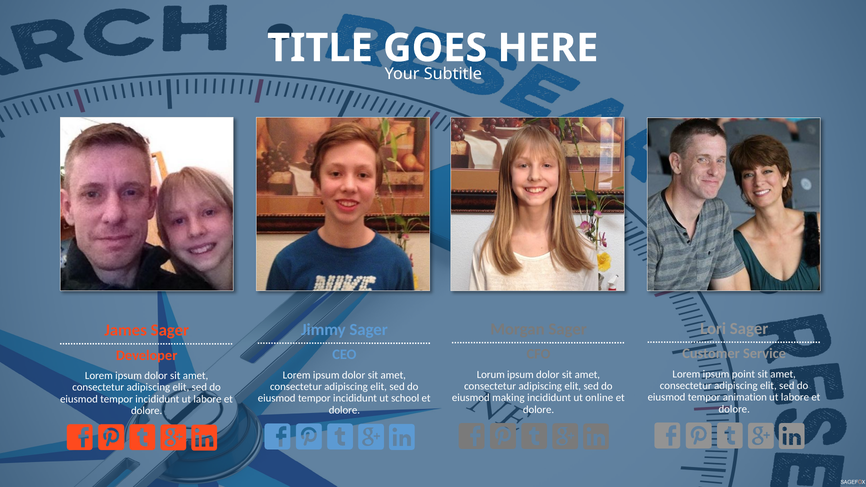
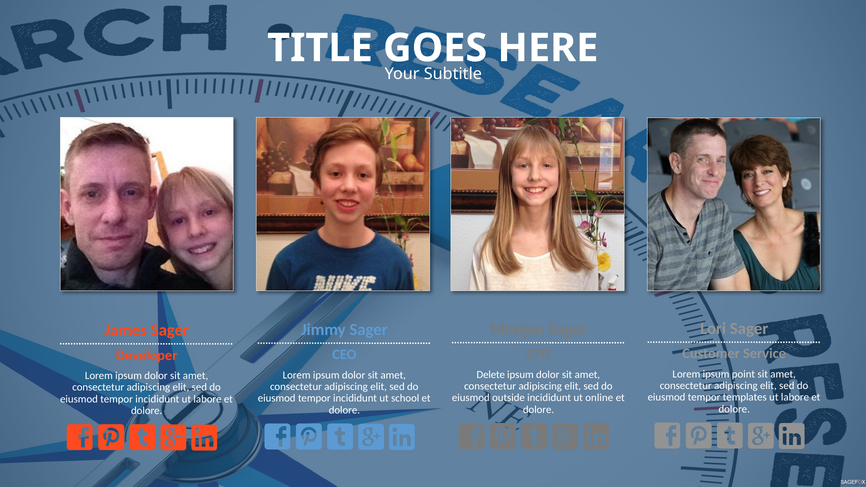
Lorum: Lorum -> Delete (491, 375)
animation: animation -> templates (745, 397)
making: making -> outside (508, 398)
